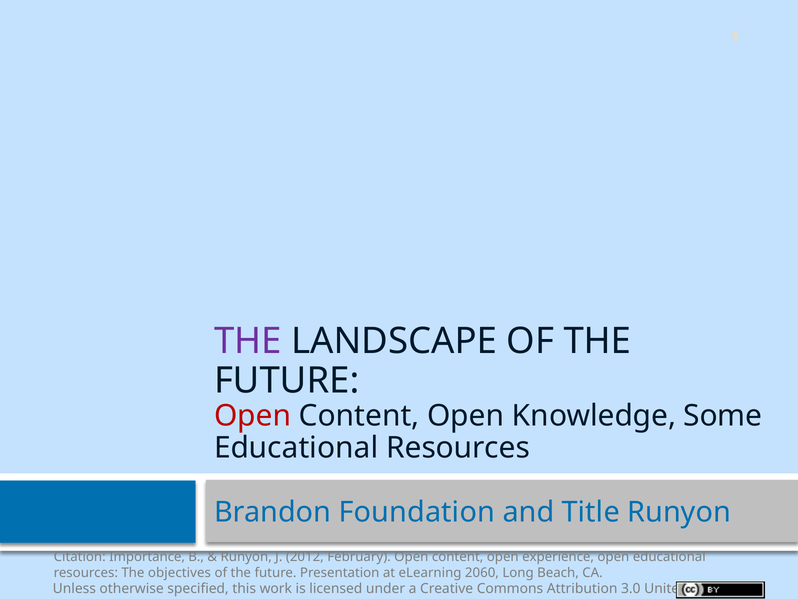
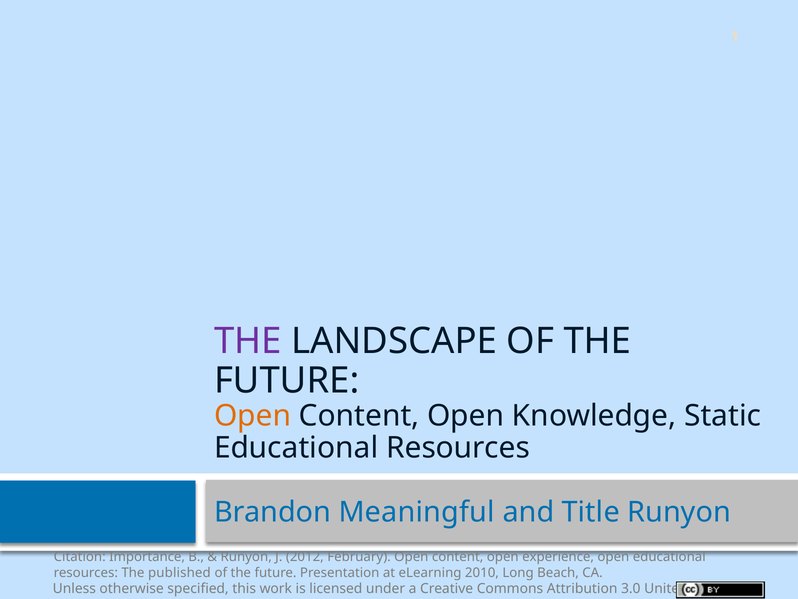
Open colour: red -> orange (253, 415)
Some: Some -> Static (723, 415)
Foundation: Foundation -> Meaningful (417, 512)
objectives: objectives -> published (179, 572)
2060: 2060 -> 2010 (482, 572)
